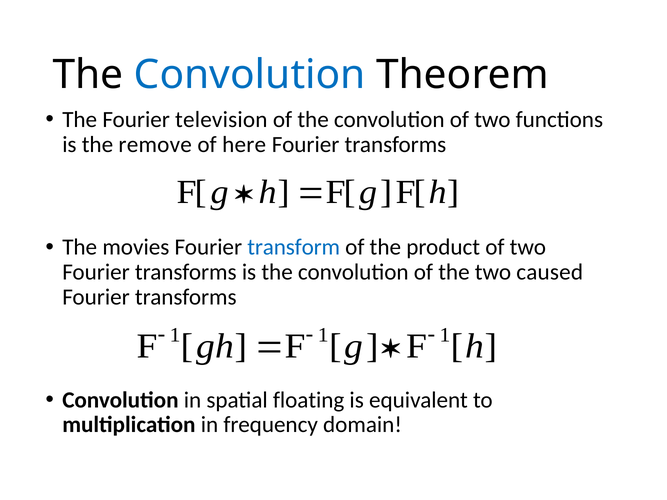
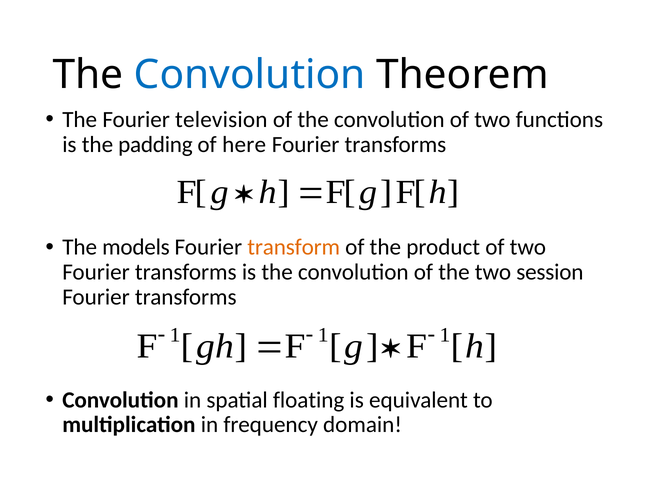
remove: remove -> padding (155, 144)
movies: movies -> models (136, 247)
transform colour: blue -> orange (294, 247)
caused: caused -> session (550, 272)
